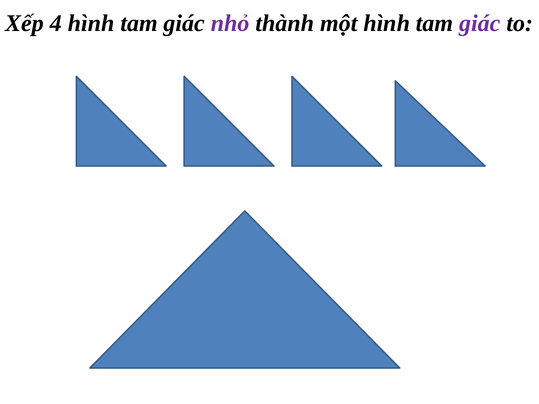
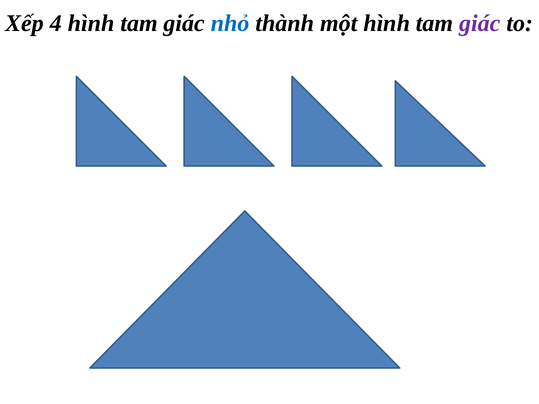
nhỏ colour: purple -> blue (230, 23)
